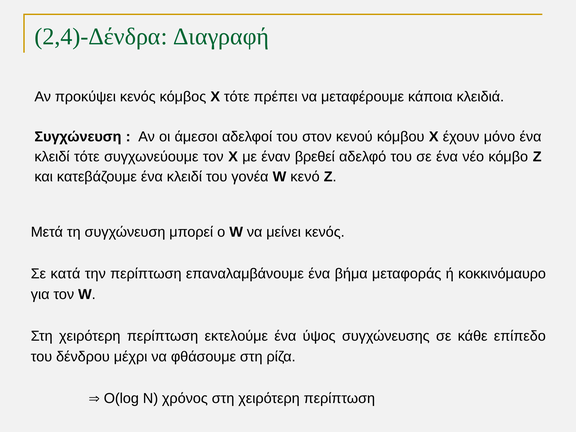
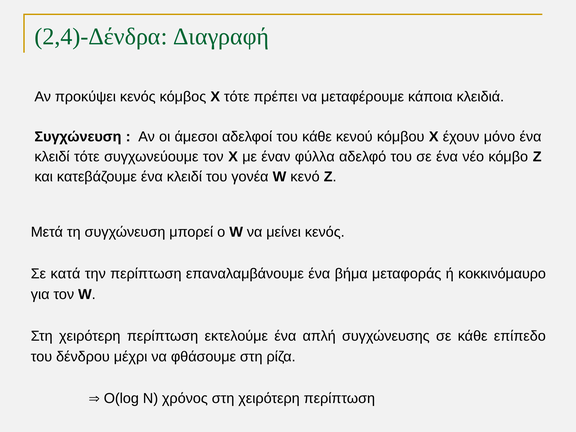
του στον: στον -> κάθε (317, 137)
βρεθεί: βρεθεί -> φύλλα (315, 157)
ύψος: ύψος -> απλή (319, 336)
